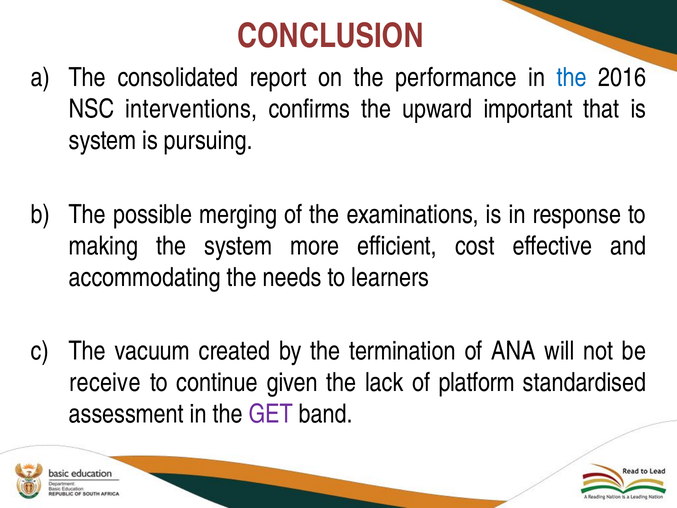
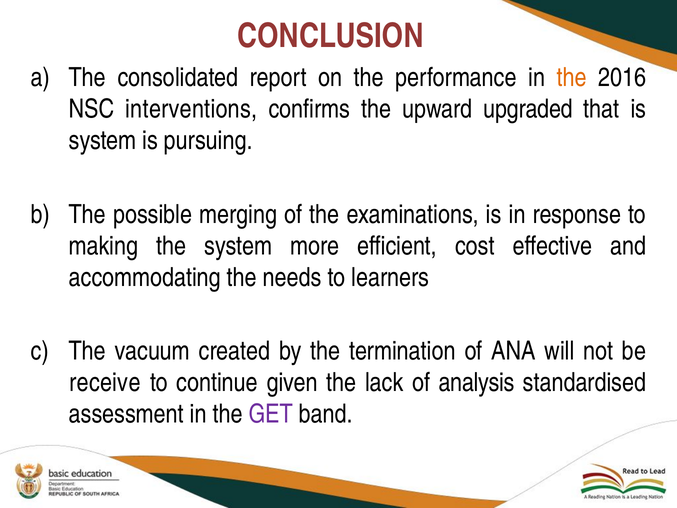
the colour: blue -> orange (572, 78)
important: important -> upgraded (528, 109)
platform: platform -> analysis (477, 382)
